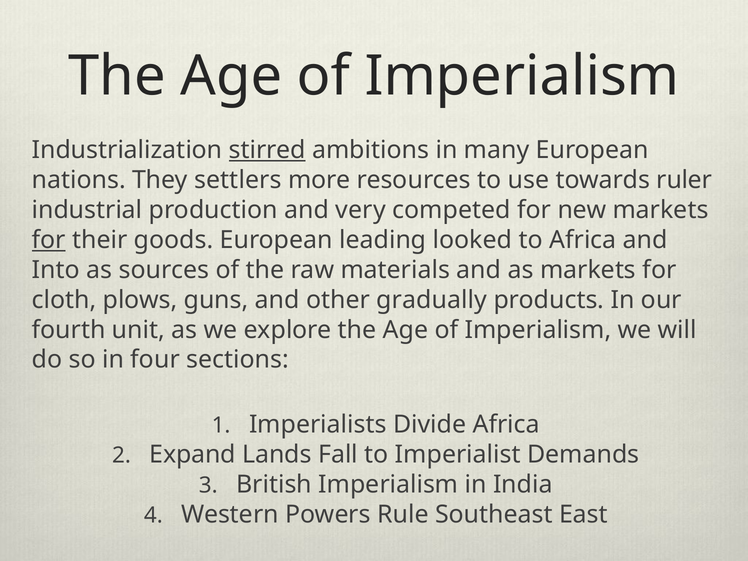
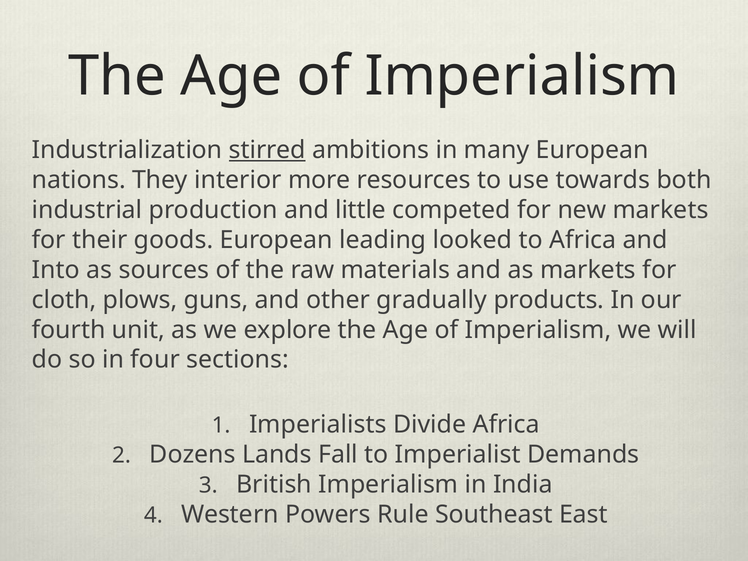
settlers: settlers -> interior (238, 180)
ruler: ruler -> both (684, 180)
very: very -> little (361, 210)
for underline: present -> none (49, 240)
Expand: Expand -> Dozens (193, 455)
